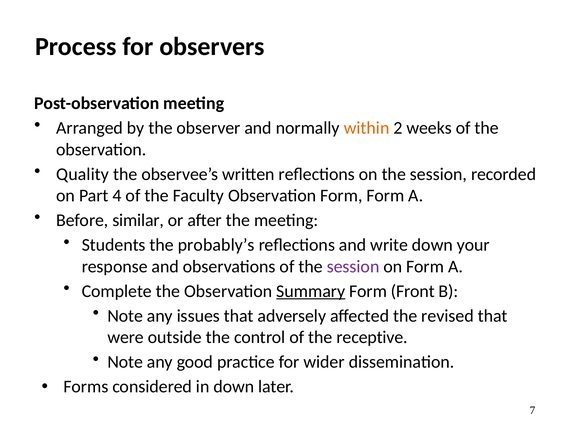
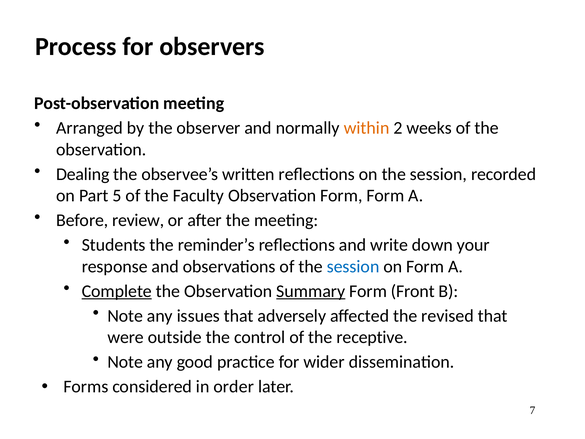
Quality: Quality -> Dealing (83, 174)
4: 4 -> 5 (117, 196)
similar: similar -> review (138, 220)
probably’s: probably’s -> reminder’s (216, 245)
session colour: purple -> blue (353, 266)
Complete underline: none -> present (117, 291)
in down: down -> order (234, 387)
